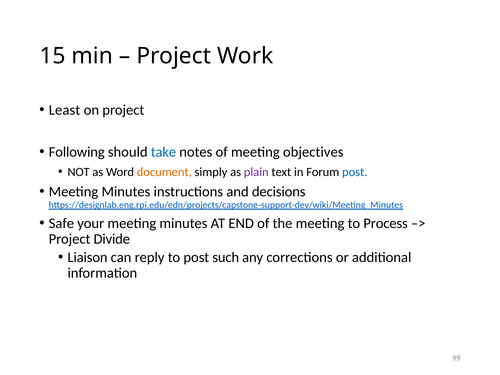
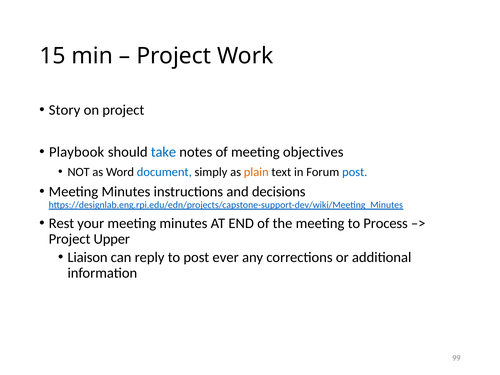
Least: Least -> Story (65, 110)
Following: Following -> Playbook (77, 152)
document colour: orange -> blue (164, 172)
plain colour: purple -> orange (256, 172)
Safe: Safe -> Rest (61, 223)
Divide: Divide -> Upper (112, 239)
such: such -> ever (226, 257)
